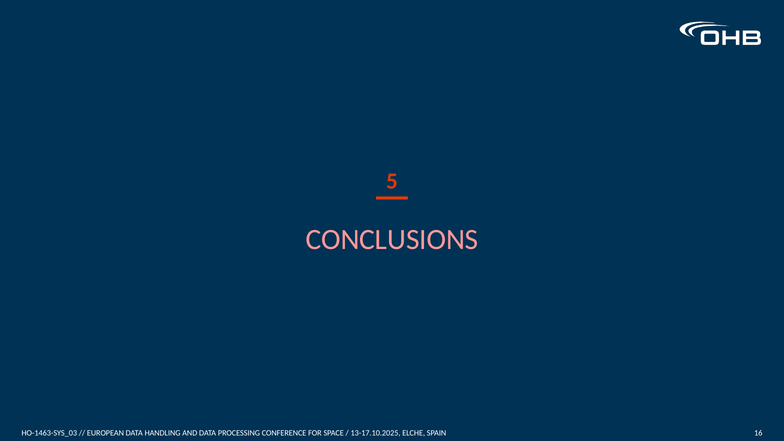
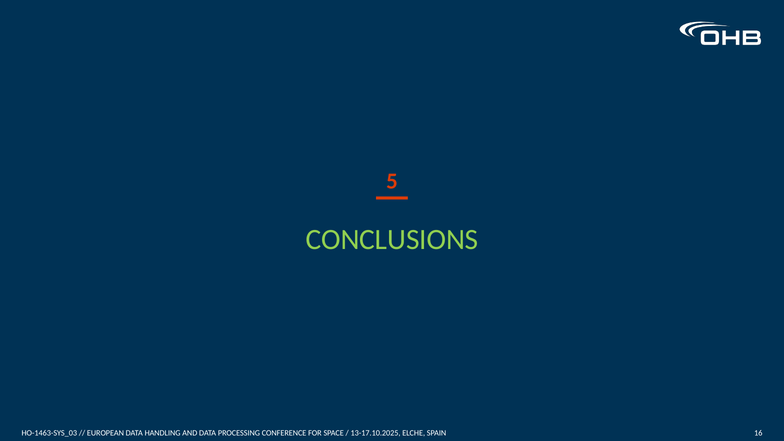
CONCLUSIONS colour: pink -> light green (392, 239)
